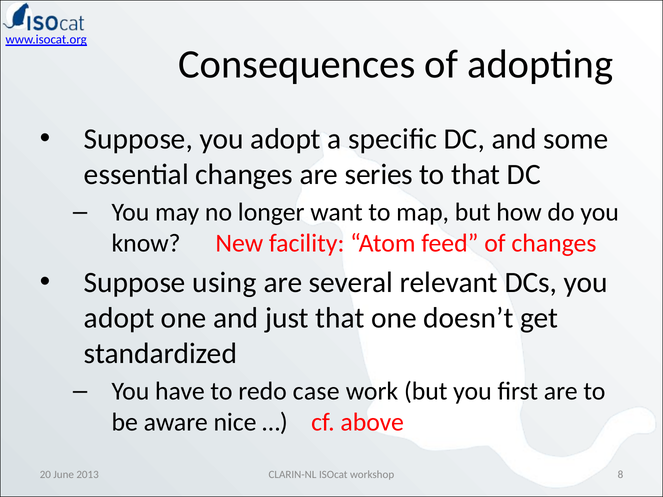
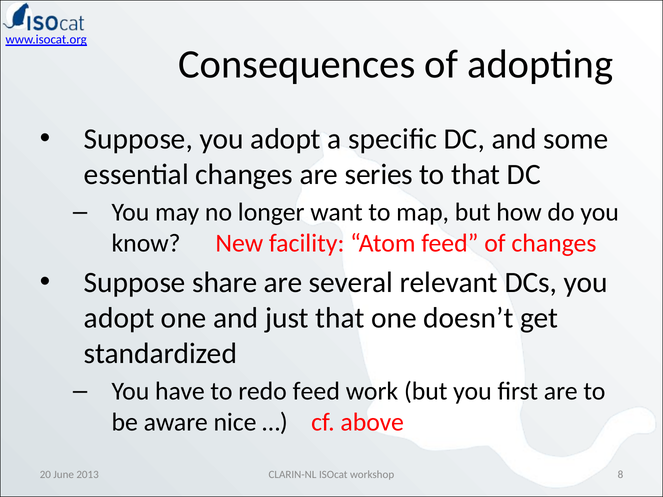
using: using -> share (225, 283)
redo case: case -> feed (316, 392)
